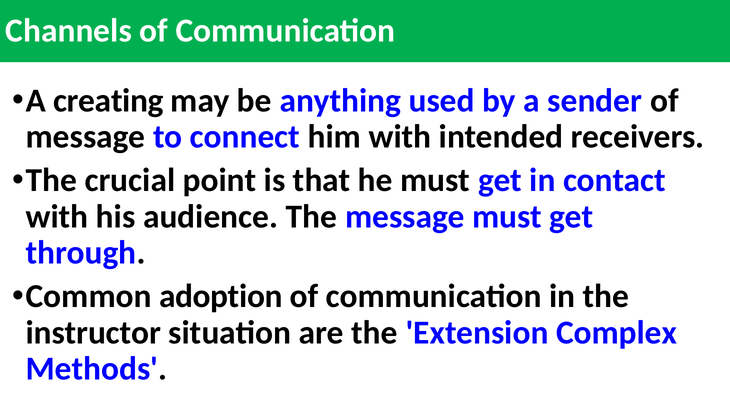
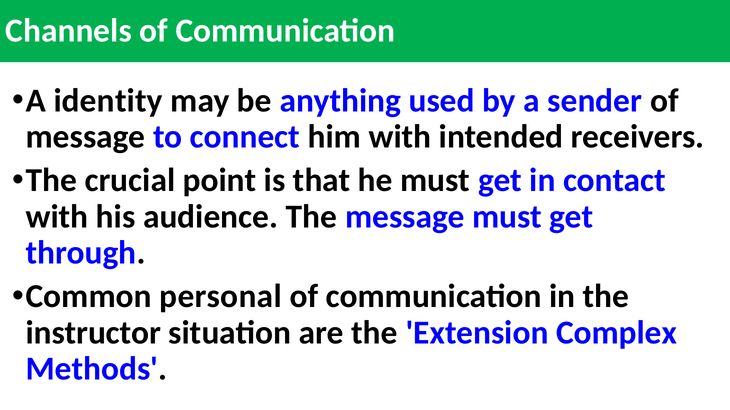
creating: creating -> identity (108, 101)
adoption: adoption -> personal (221, 297)
